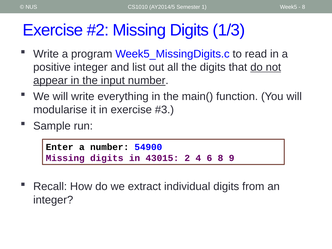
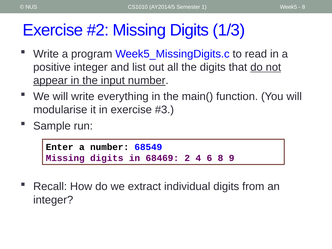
54900: 54900 -> 68549 (148, 147)
43015: 43015 -> 68469 (162, 158)
